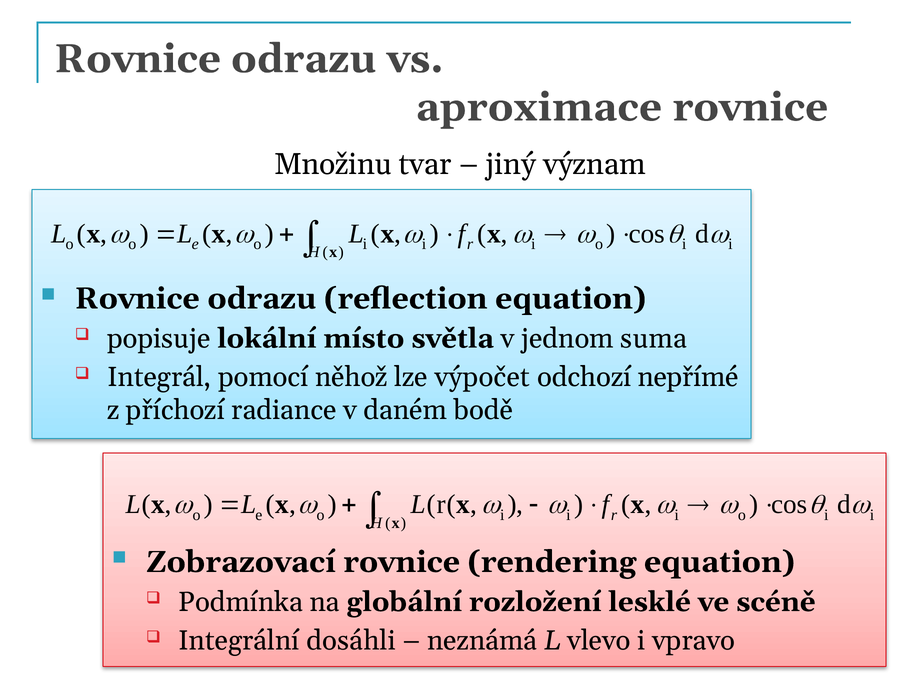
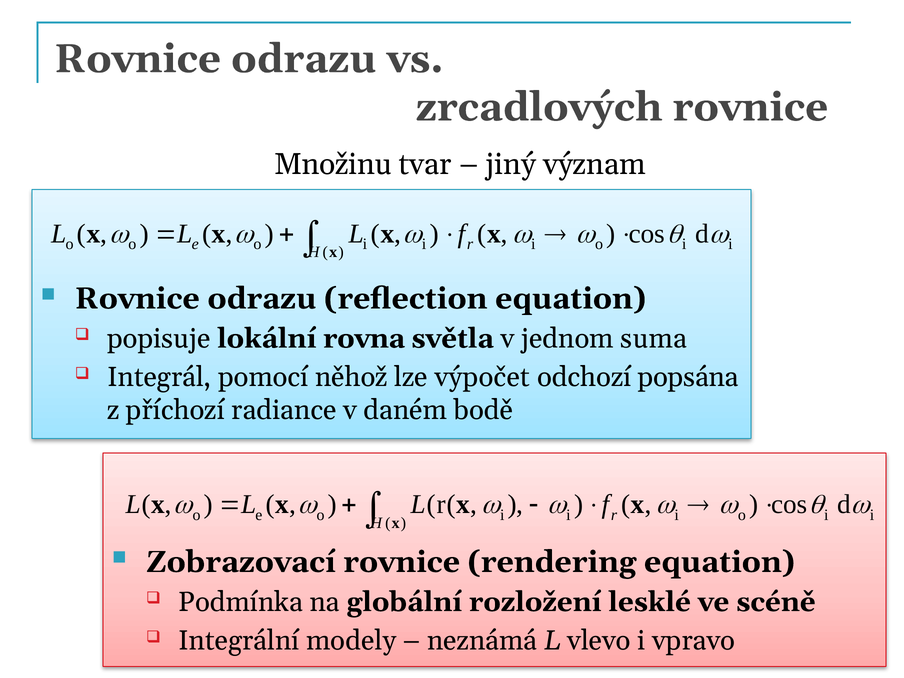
aproximace: aproximace -> zrcadlových (539, 107)
místo: místo -> rovna (364, 338)
nepřímé: nepřímé -> popsána (688, 377)
dosáhli: dosáhli -> modely (351, 641)
